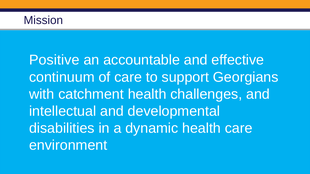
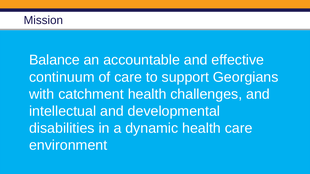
Positive: Positive -> Balance (54, 60)
